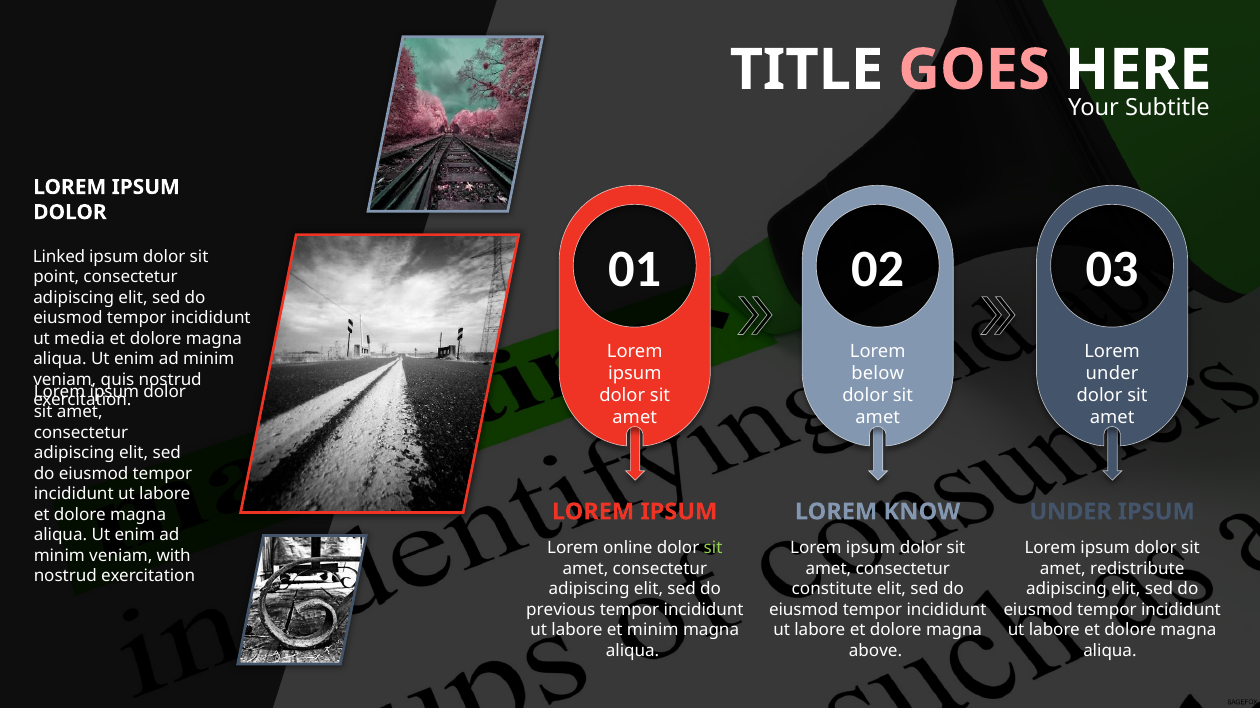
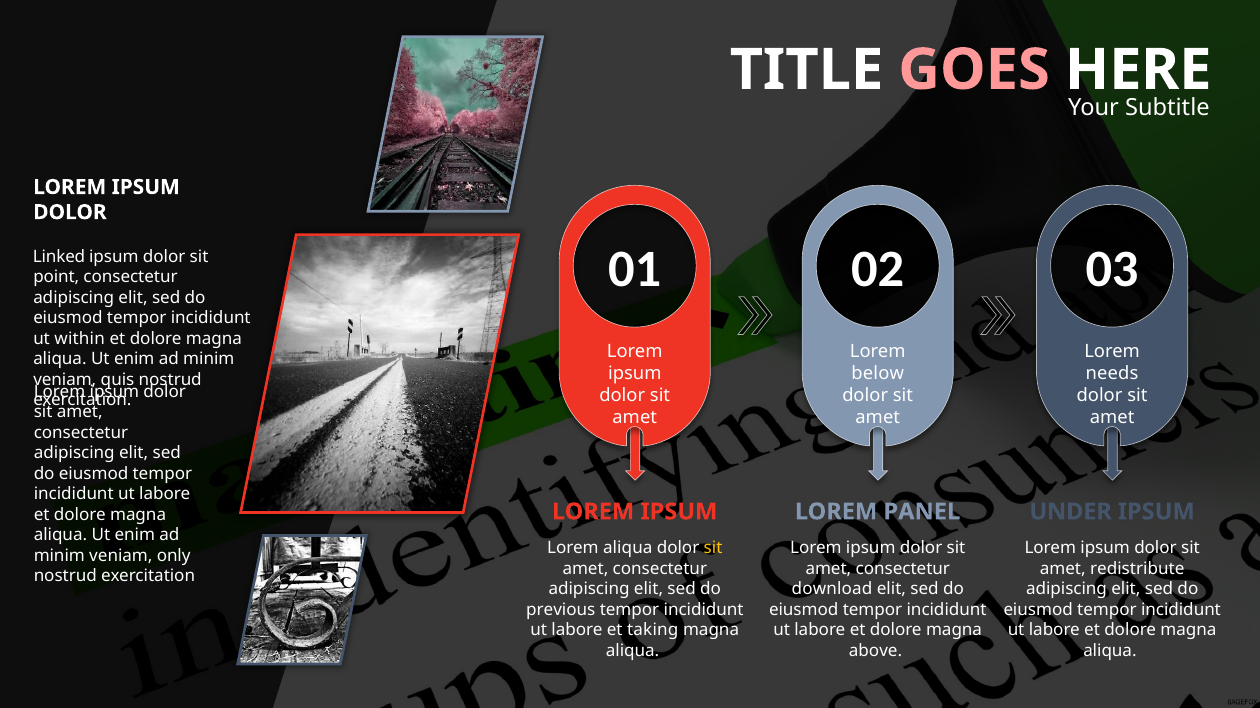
media: media -> within (80, 339)
under: under -> needs (1112, 374)
KNOW: KNOW -> PANEL (922, 512)
Lorem online: online -> aliqua (628, 549)
sit colour: light green -> yellow (713, 549)
with: with -> only (174, 556)
constitute: constitute -> download (832, 590)
et minim: minim -> taking (653, 631)
